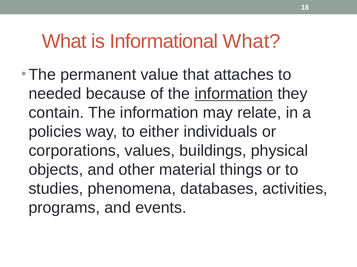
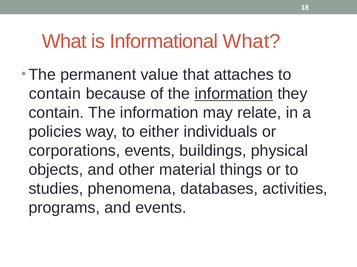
needed: needed -> contain (55, 94)
corporations values: values -> events (150, 151)
